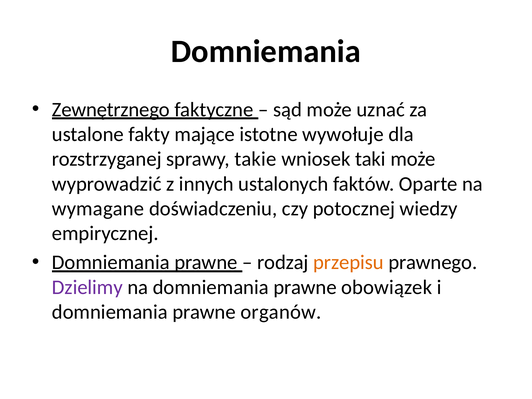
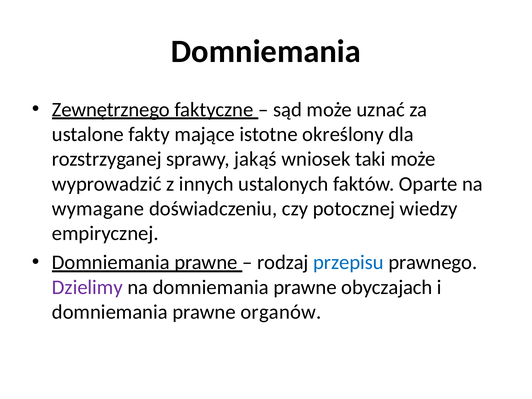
wywołuje: wywołuje -> określony (343, 134)
takie: takie -> jakąś (256, 159)
przepisu colour: orange -> blue (348, 262)
obowiązek: obowiązek -> obyczajach (387, 287)
